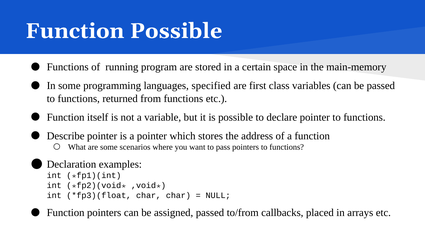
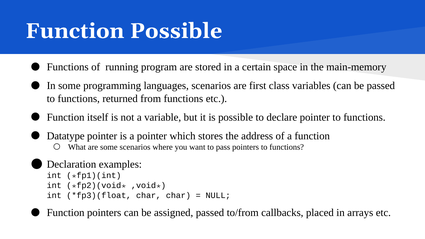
languages specified: specified -> scenarios (211, 86)
Describe: Describe -> Datatype (66, 136)
